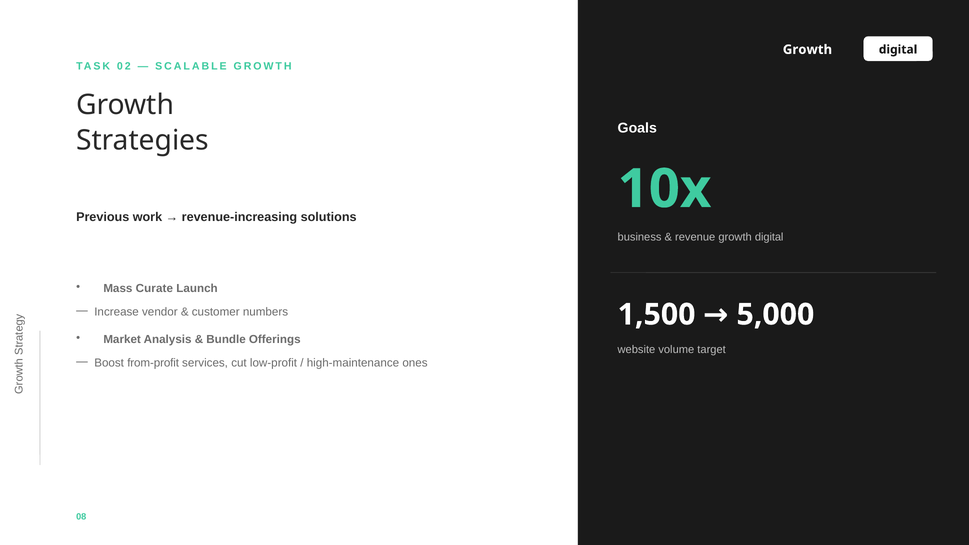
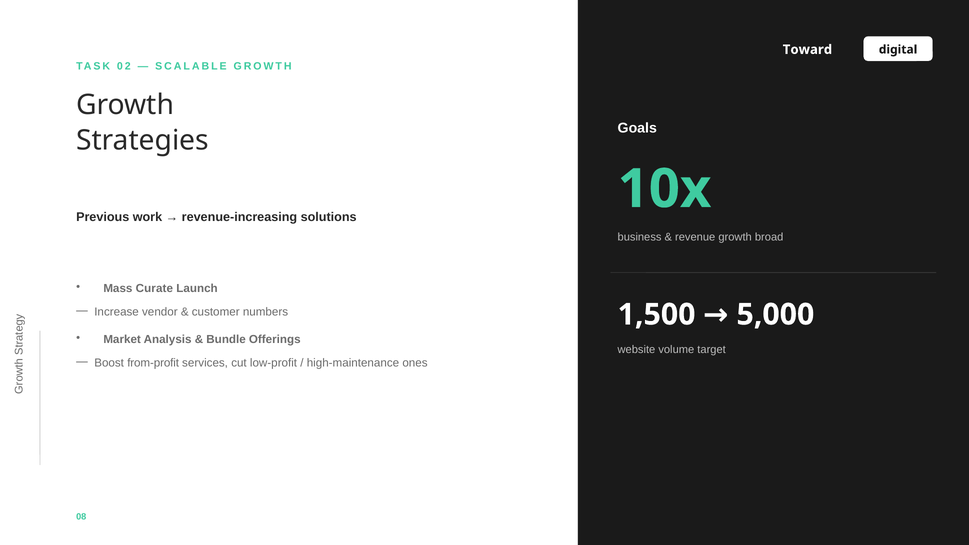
Growth: Growth -> Toward (807, 50)
revenue growth digital: digital -> broad (769, 237)
